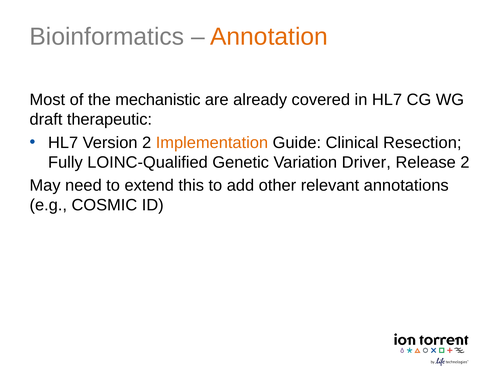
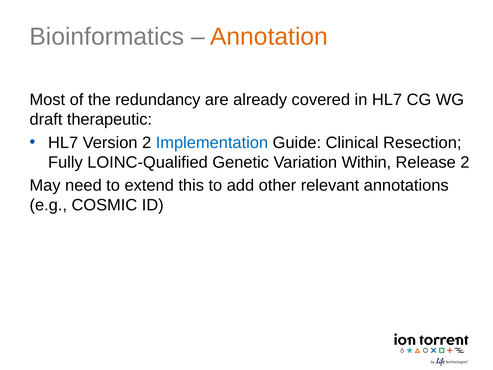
mechanistic: mechanistic -> redundancy (158, 100)
Implementation colour: orange -> blue (212, 142)
Driver: Driver -> Within (366, 162)
